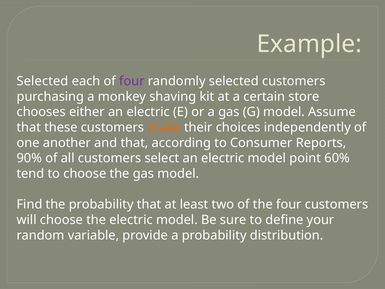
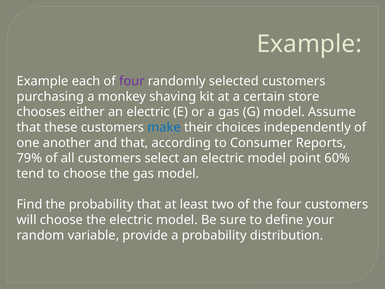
Selected: Selected -> Example (43, 81)
make colour: orange -> blue (164, 127)
90%: 90% -> 79% (29, 158)
